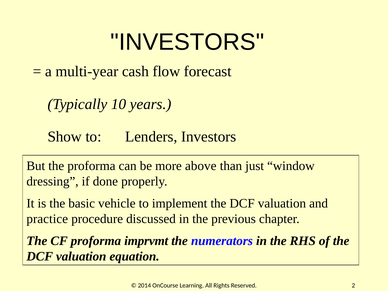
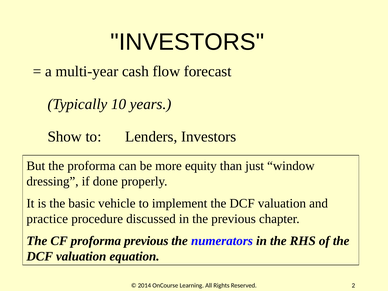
above: above -> equity (201, 166)
proforma imprvmt: imprvmt -> previous (146, 241)
